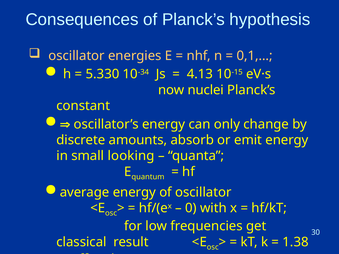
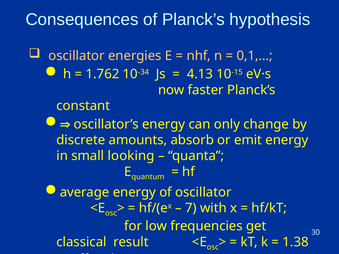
5.330: 5.330 -> 1.762 (103, 74)
nuclei: nuclei -> faster (206, 90)
0: 0 -> 7 (191, 208)
